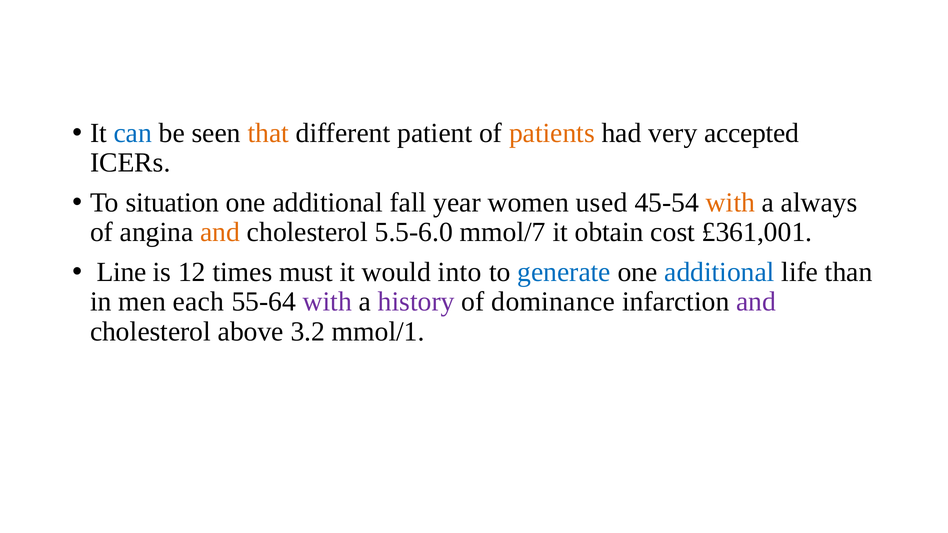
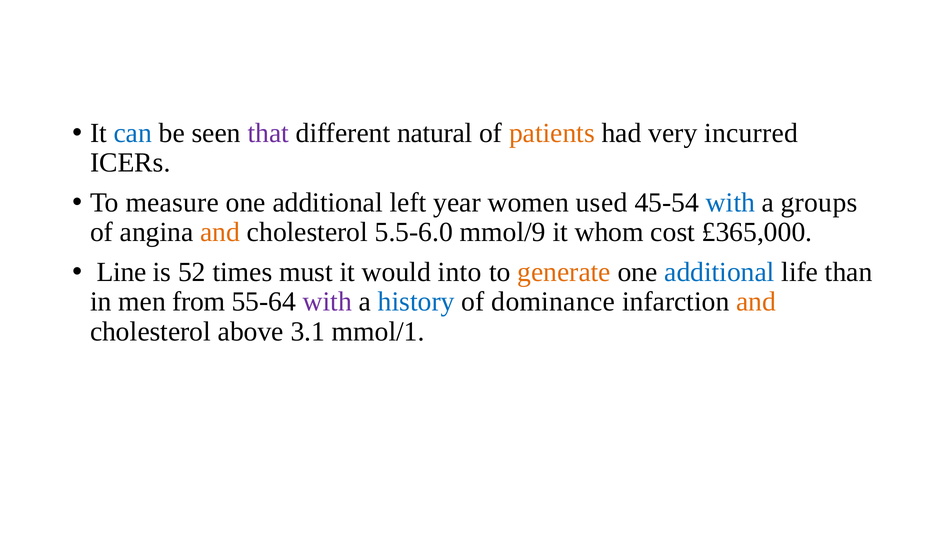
that colour: orange -> purple (268, 133)
patient: patient -> natural (435, 133)
accepted: accepted -> incurred (751, 133)
situation: situation -> measure (172, 203)
fall: fall -> left (408, 203)
with colour: orange -> blue (730, 203)
always: always -> groups (819, 203)
mmol/7: mmol/7 -> mmol/9 (503, 232)
obtain: obtain -> whom (609, 232)
£361,001: £361,001 -> £365,000 (757, 232)
12: 12 -> 52 (192, 272)
generate colour: blue -> orange (564, 272)
each: each -> from (199, 302)
history colour: purple -> blue (416, 302)
and colour: purple -> orange (756, 302)
3.2: 3.2 -> 3.1 (308, 332)
